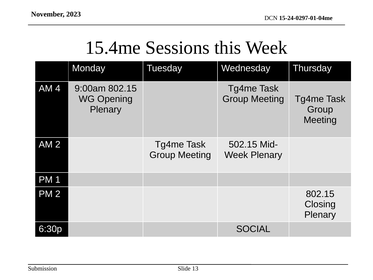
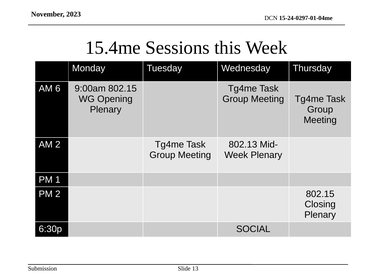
4: 4 -> 6 (58, 89)
502.15: 502.15 -> 802.13 (243, 145)
